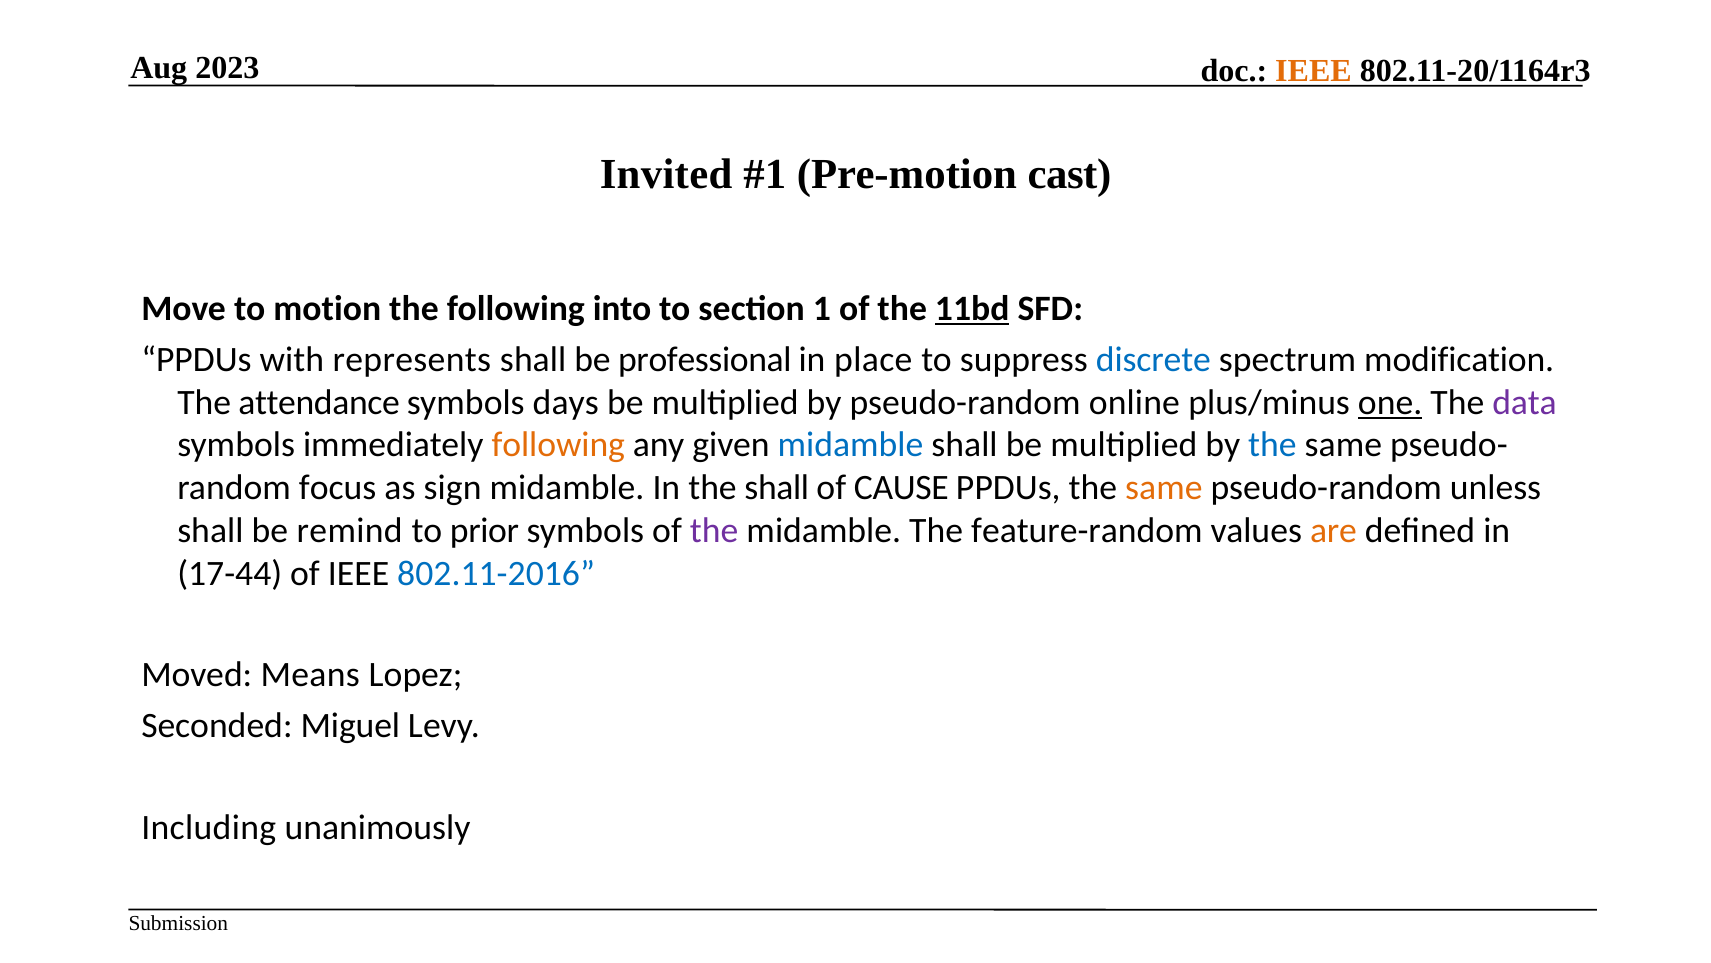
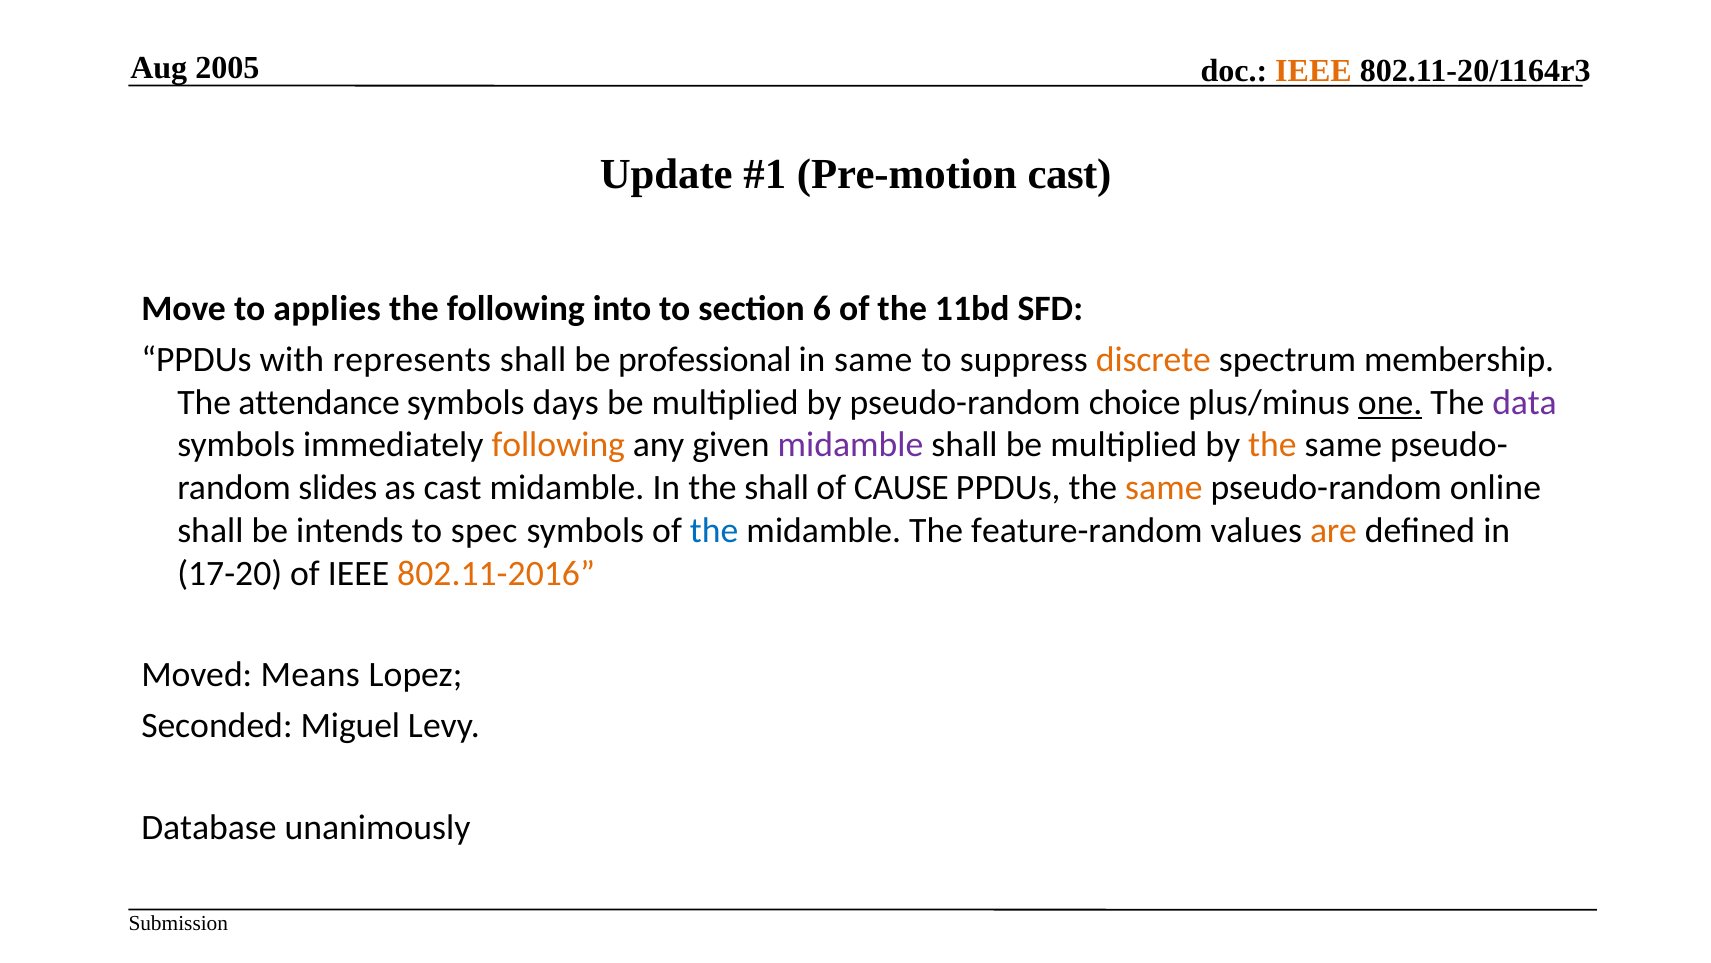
2023: 2023 -> 2005 (227, 68)
Invited: Invited -> Update (666, 174)
motion: motion -> applies (327, 308)
1: 1 -> 6 (822, 308)
11bd underline: present -> none (972, 308)
in place: place -> same (873, 359)
discrete colour: blue -> orange (1153, 359)
modification: modification -> membership (1459, 359)
online: online -> choice (1135, 402)
midamble colour: blue -> purple (850, 445)
the colour: blue -> orange (1272, 445)
focus: focus -> slides (338, 488)
as sign: sign -> cast (453, 488)
unless: unless -> online (1495, 488)
remind: remind -> intends (350, 530)
prior: prior -> spec (484, 530)
the colour: purple -> blue (714, 530)
17-44: 17-44 -> 17-20 (230, 573)
802.11-2016 colour: blue -> orange (496, 573)
Including: Including -> Database (209, 827)
